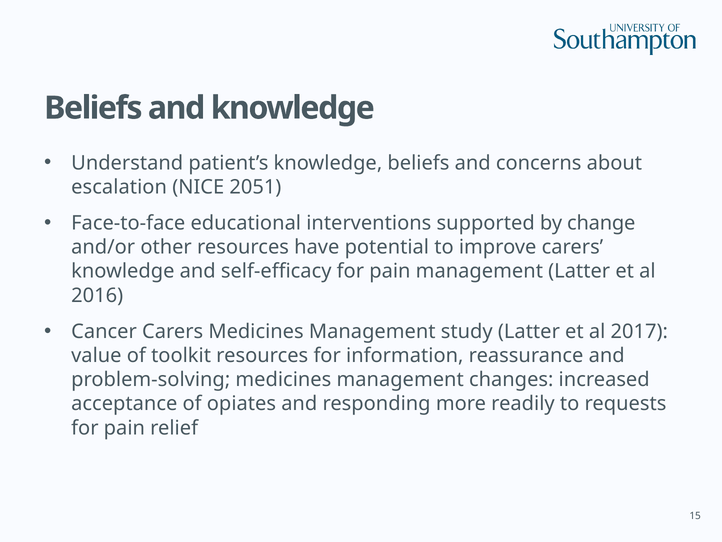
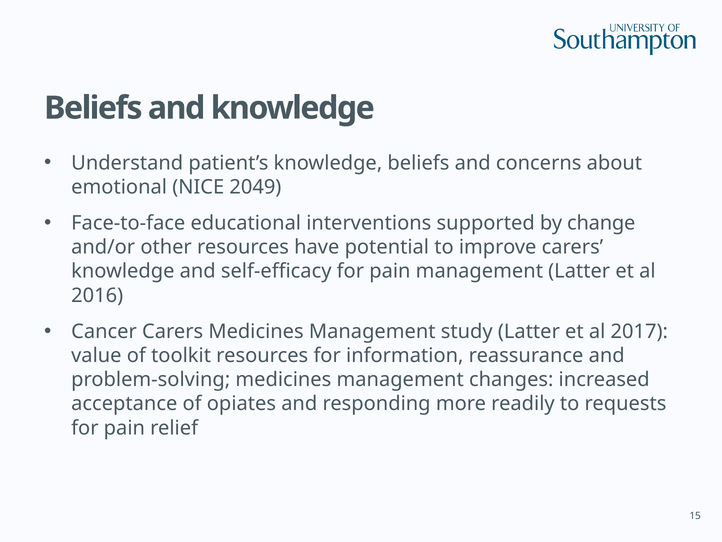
escalation: escalation -> emotional (119, 187)
2051: 2051 -> 2049 (255, 187)
